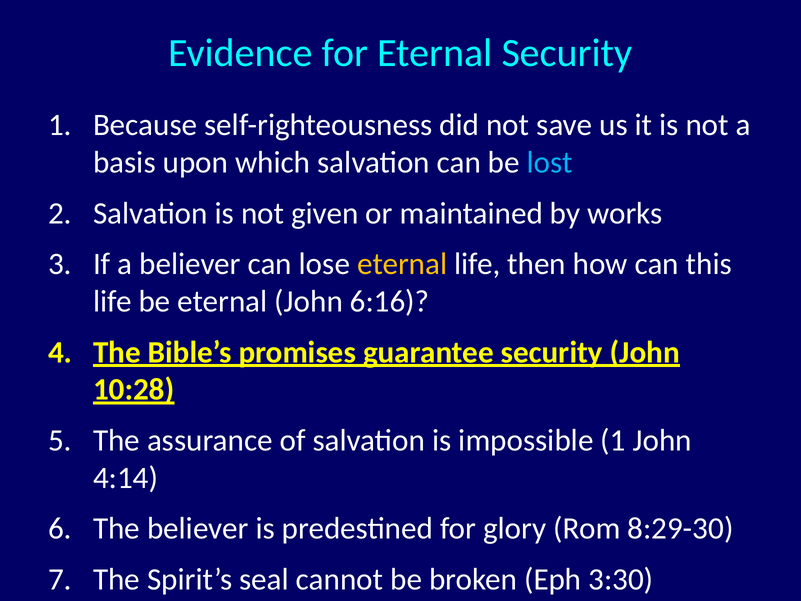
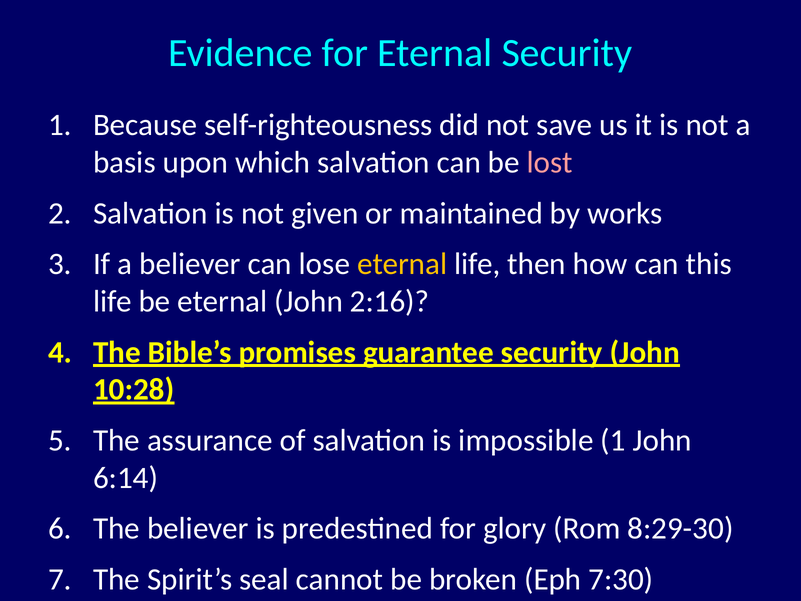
lost colour: light blue -> pink (550, 162)
6:16: 6:16 -> 2:16 (390, 301)
4:14: 4:14 -> 6:14 (126, 478)
3:30: 3:30 -> 7:30 (621, 579)
